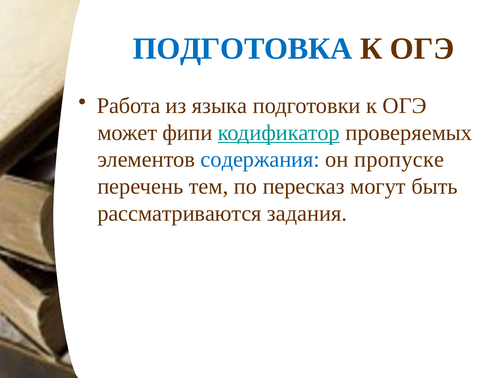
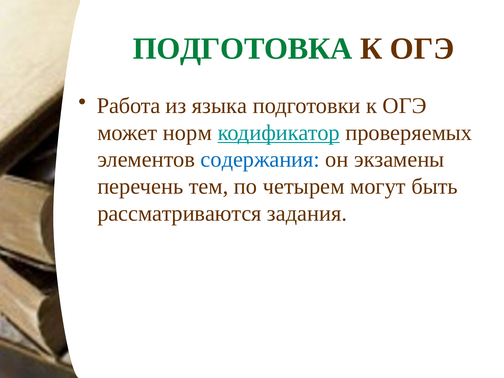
ПОДГОТОВКА colour: blue -> green (243, 49)
фипи: фипи -> норм (187, 133)
пропуске: пропуске -> экзамены (399, 160)
пересказ: пересказ -> четырем (304, 186)
